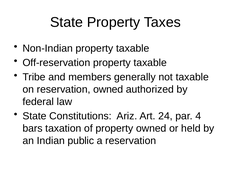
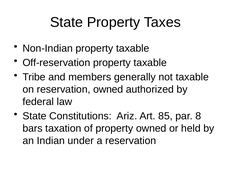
24: 24 -> 85 (165, 116)
4: 4 -> 8 (198, 116)
public: public -> under (81, 141)
